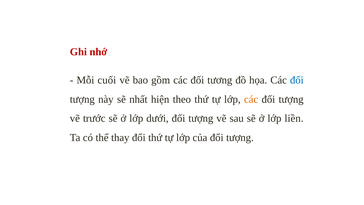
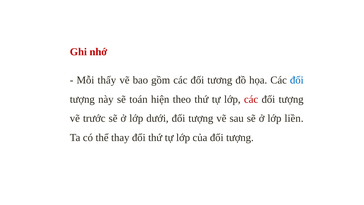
cuối: cuối -> thấy (107, 80)
nhất: nhất -> toán (138, 99)
các colour: orange -> red (251, 99)
